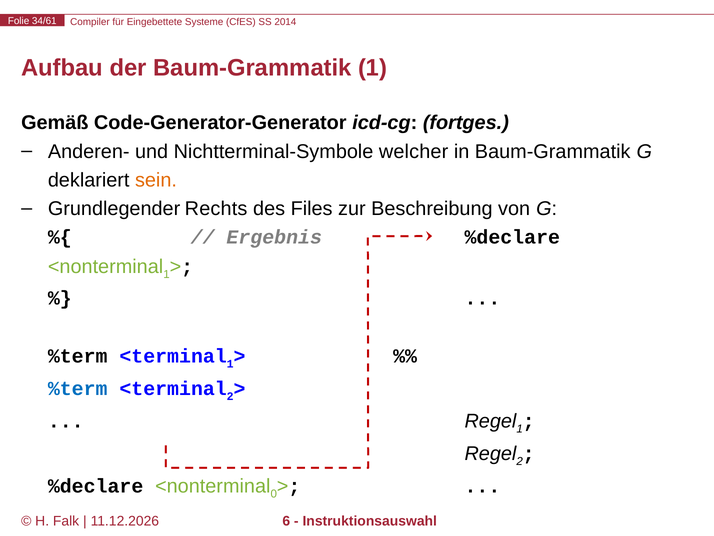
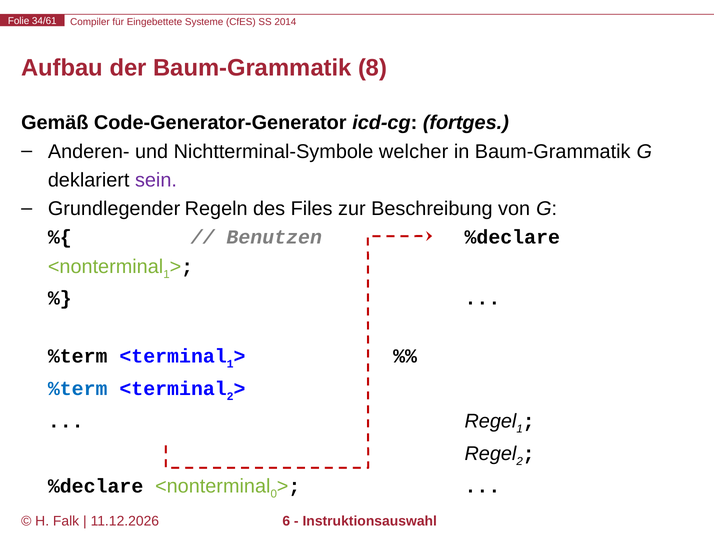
Baum-Grammatik 1: 1 -> 8 (373, 68)
sein colour: orange -> purple (156, 180)
Rechts: Rechts -> Regeln (216, 208)
Ergebnis: Ergebnis -> Benutzen (274, 237)
